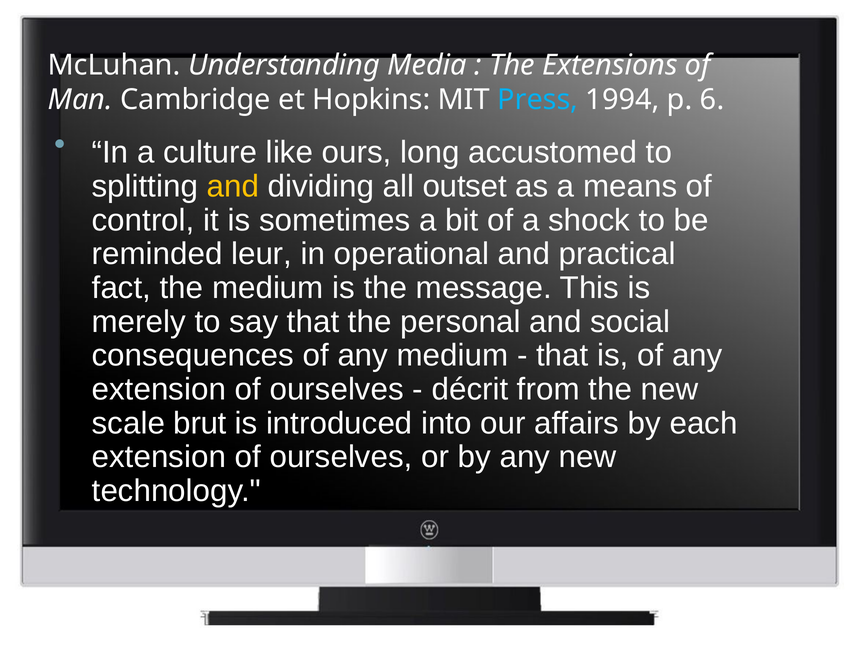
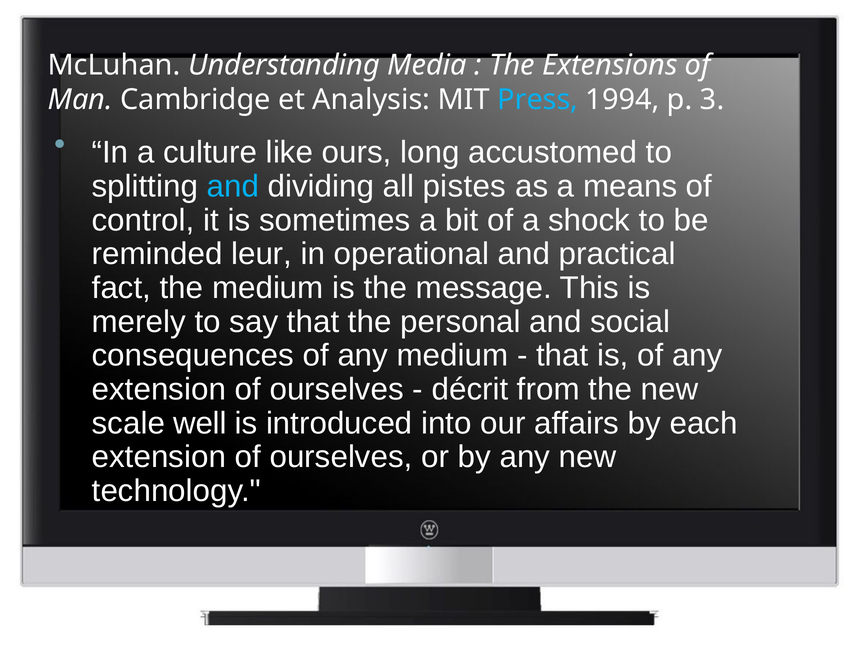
Hopkins: Hopkins -> Analysis (371, 100)
6: 6 -> 3 (712, 100)
and colour: yellow -> light blue (233, 186)
outset: outset -> pistes (464, 186)
brut: brut -> well (200, 423)
